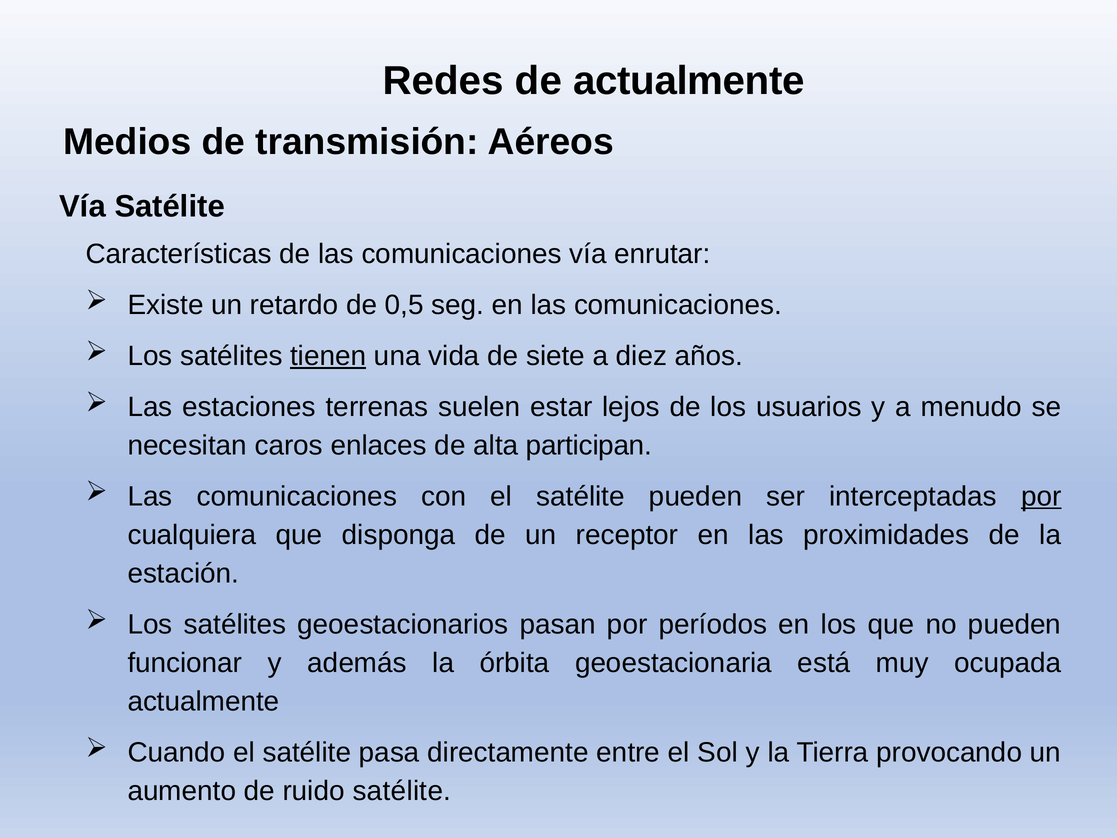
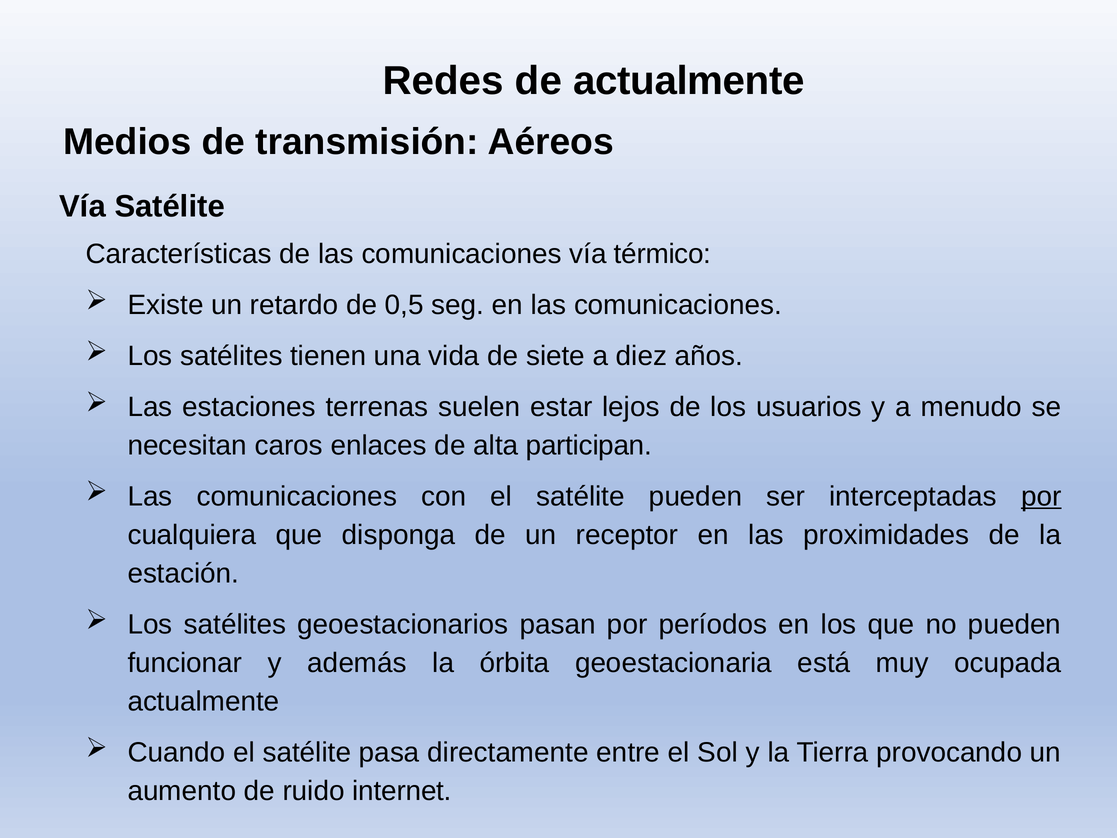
enrutar: enrutar -> térmico (662, 254)
tienen underline: present -> none (328, 356)
ruido satélite: satélite -> internet (402, 791)
